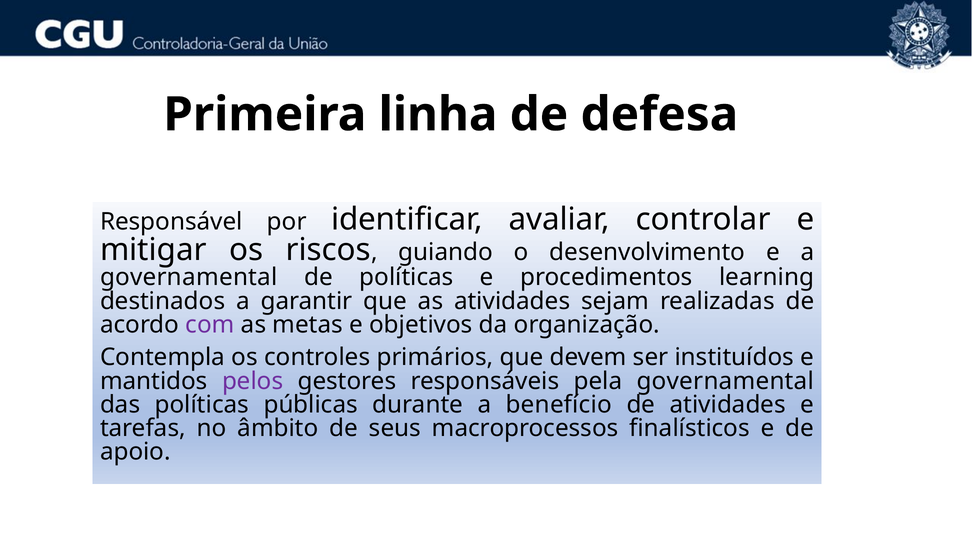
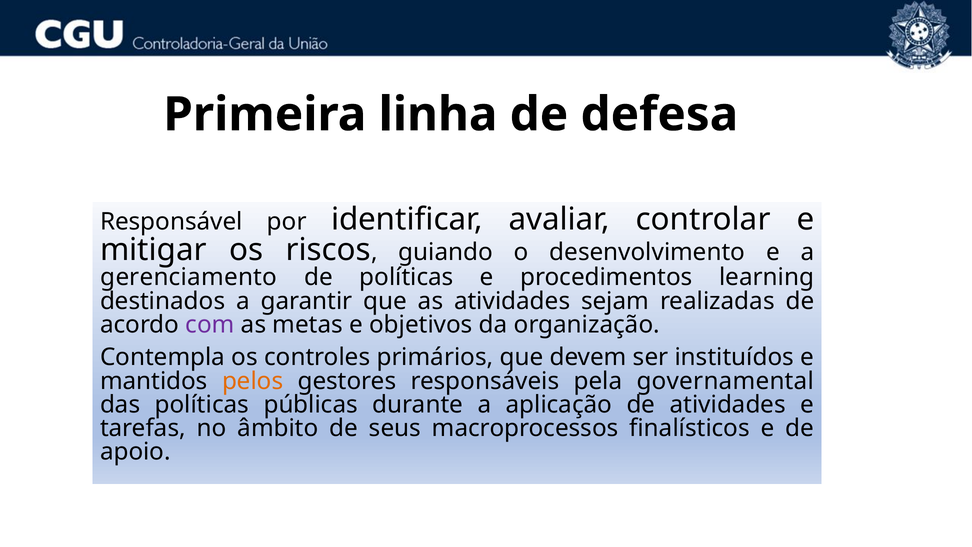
governamental: governamental -> gerenciamento (189, 277)
pelos colour: purple -> orange (253, 381)
benefício: benefício -> aplicação (559, 404)
